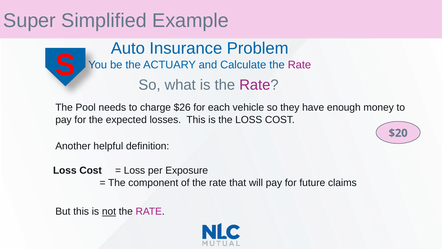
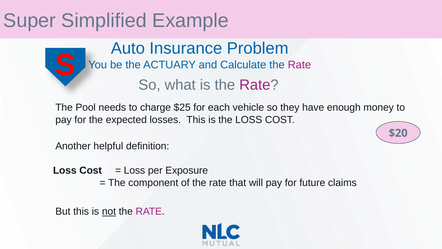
$26: $26 -> $25 (182, 107)
